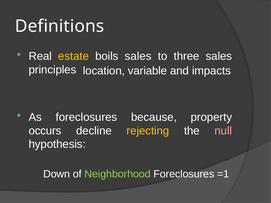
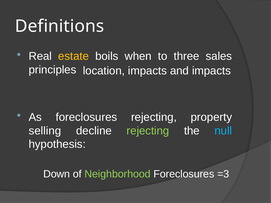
boils sales: sales -> when (138, 56)
location variable: variable -> impacts (147, 71)
foreclosures because: because -> rejecting (154, 117)
occurs: occurs -> selling (45, 131)
rejecting colour: yellow -> light green (148, 131)
null colour: pink -> light blue (223, 131)
=1: =1 -> =3 (223, 174)
